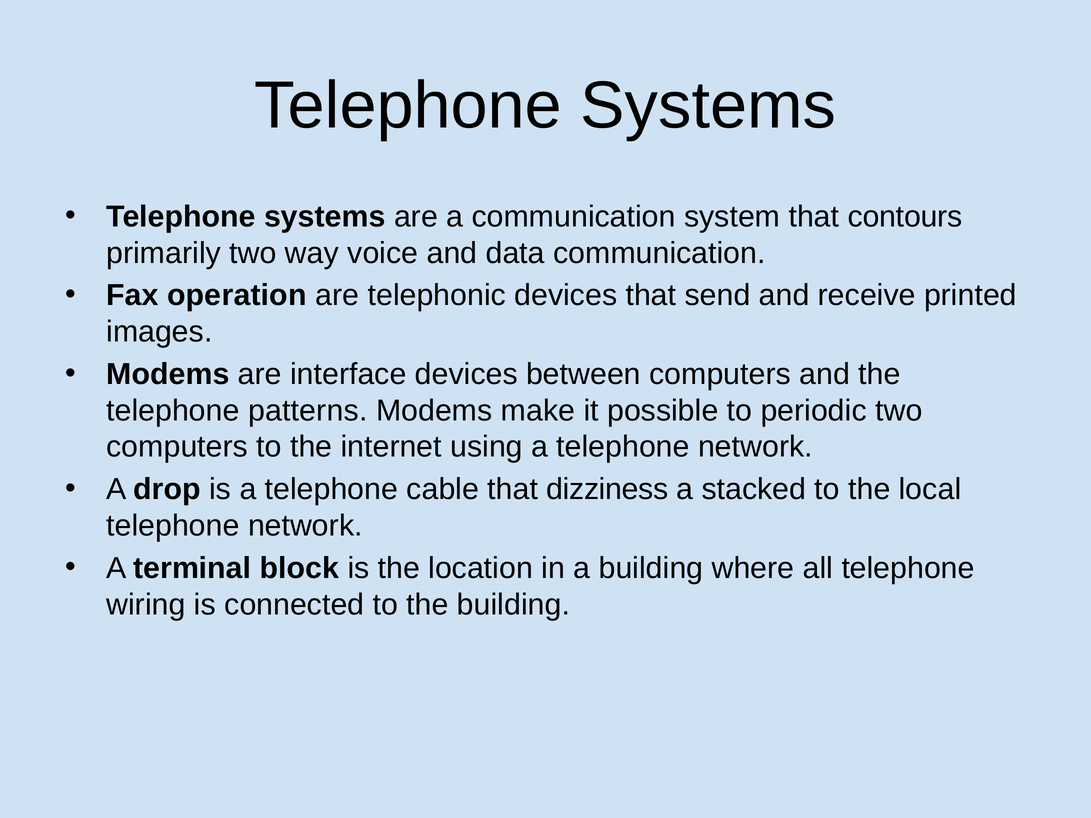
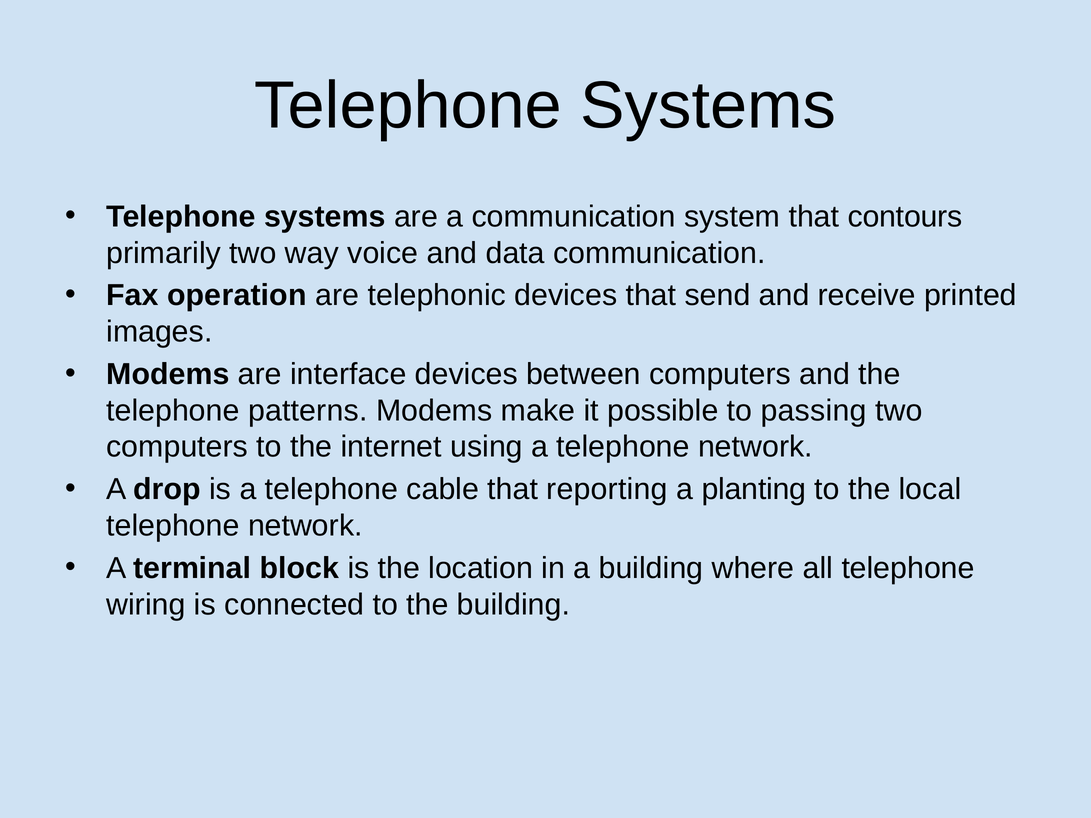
periodic: periodic -> passing (814, 411)
dizziness: dizziness -> reporting (607, 490)
stacked: stacked -> planting (754, 490)
